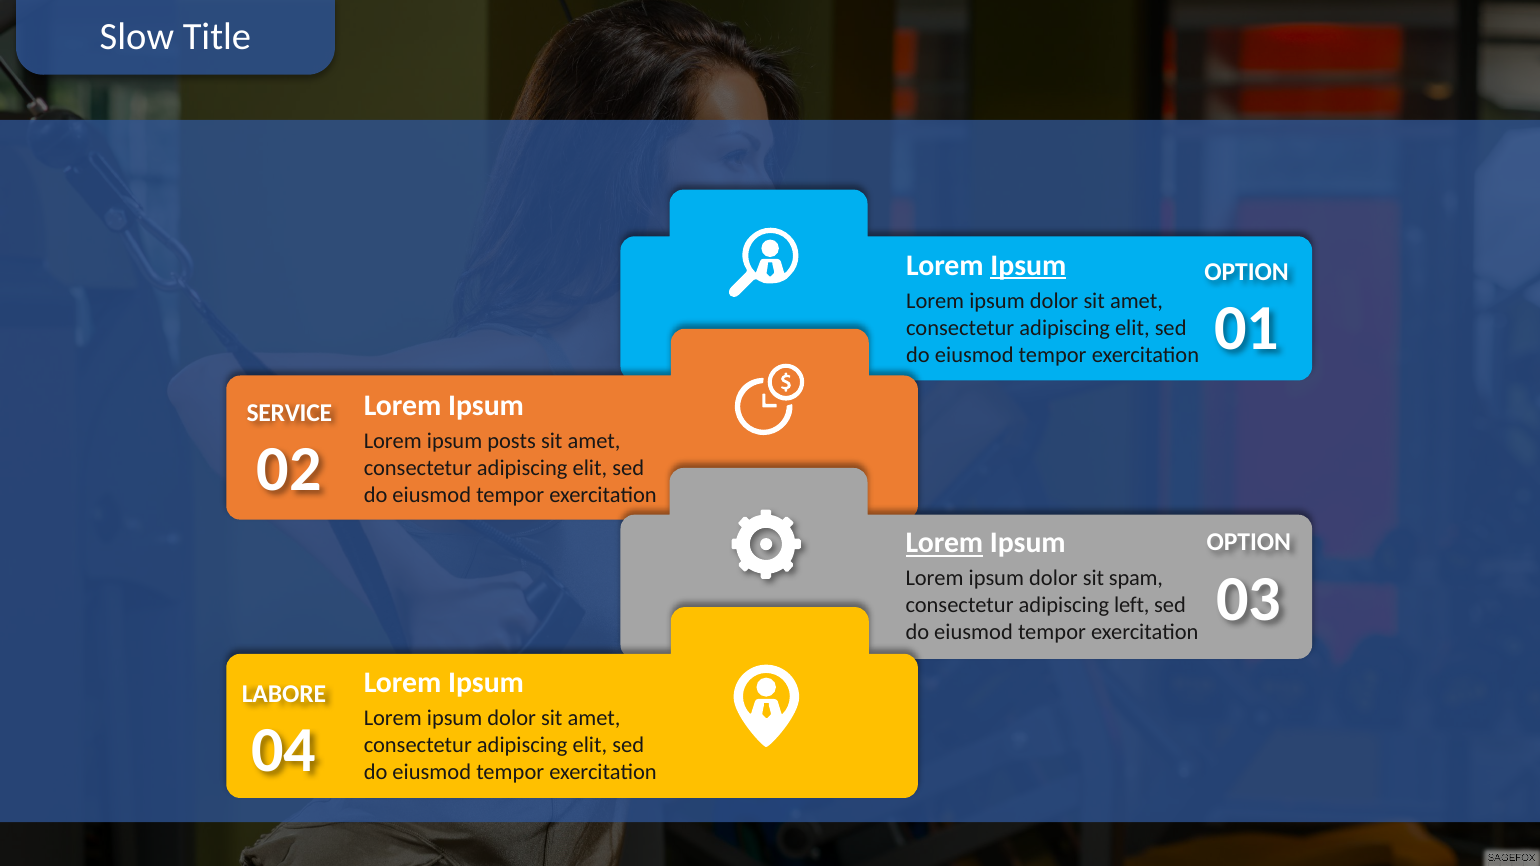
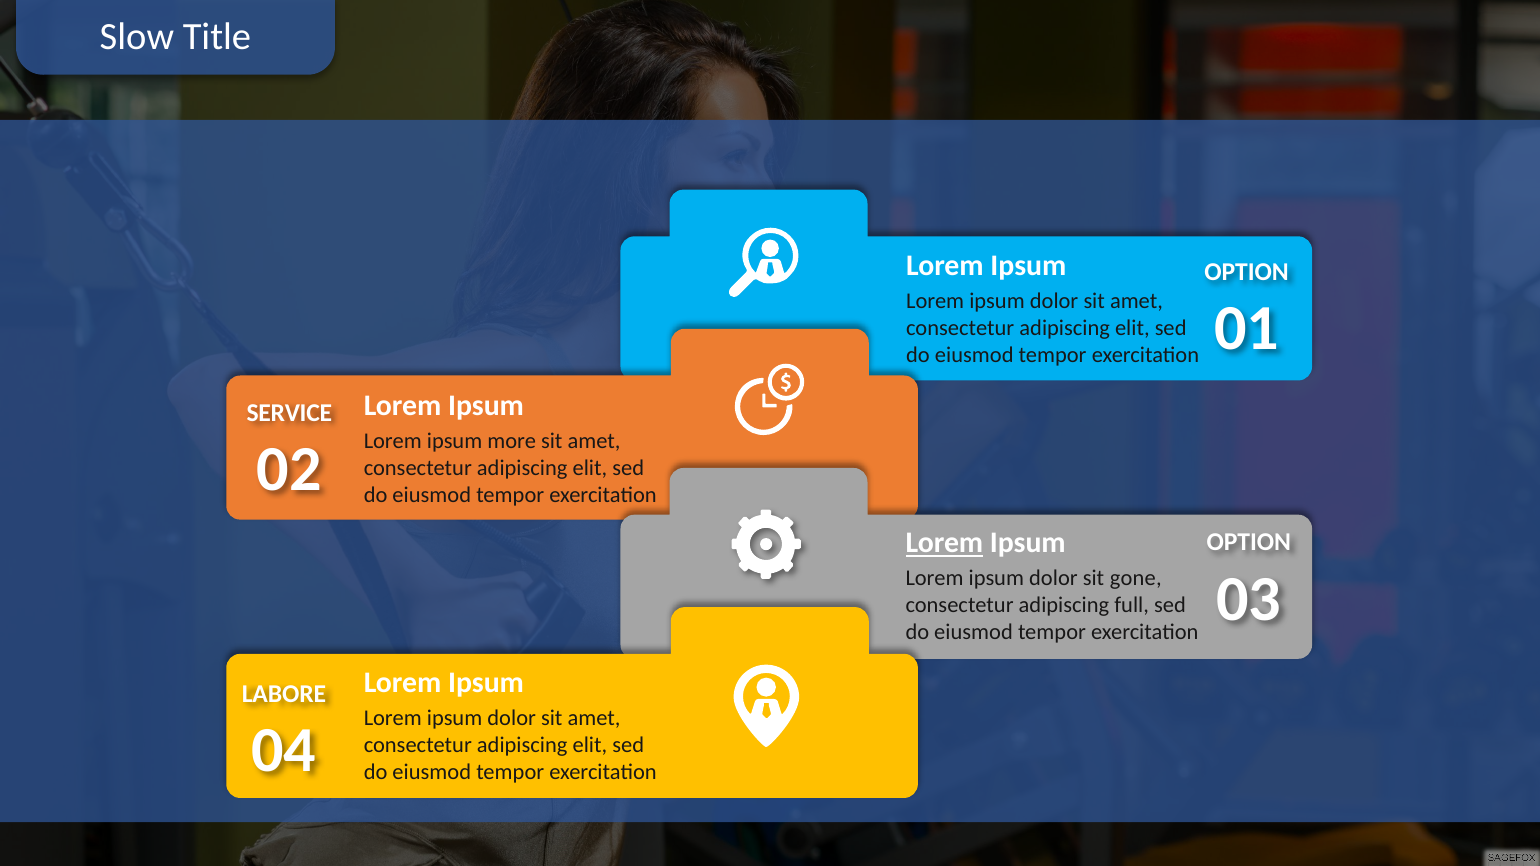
Ipsum underline: present -> none (1028, 265)
posts: posts -> more (512, 441)
spam: spam -> gone (1136, 578)
left: left -> full (1132, 605)
